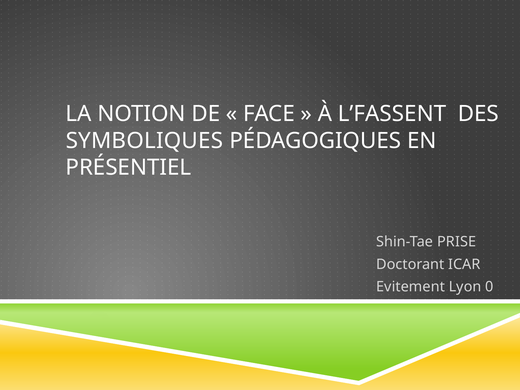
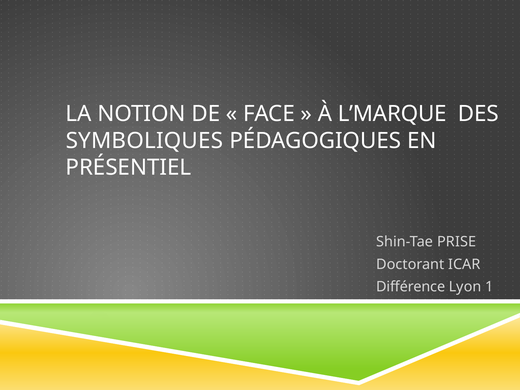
L’FASSENT: L’FASSENT -> L’MARQUE (392, 114)
Evitement: Evitement -> Différence (411, 287)
0: 0 -> 1 (489, 287)
